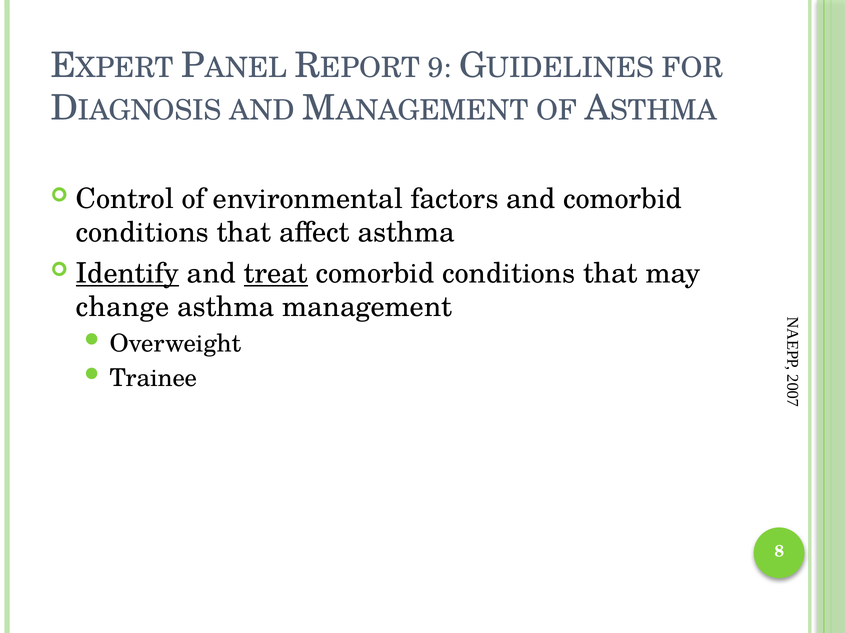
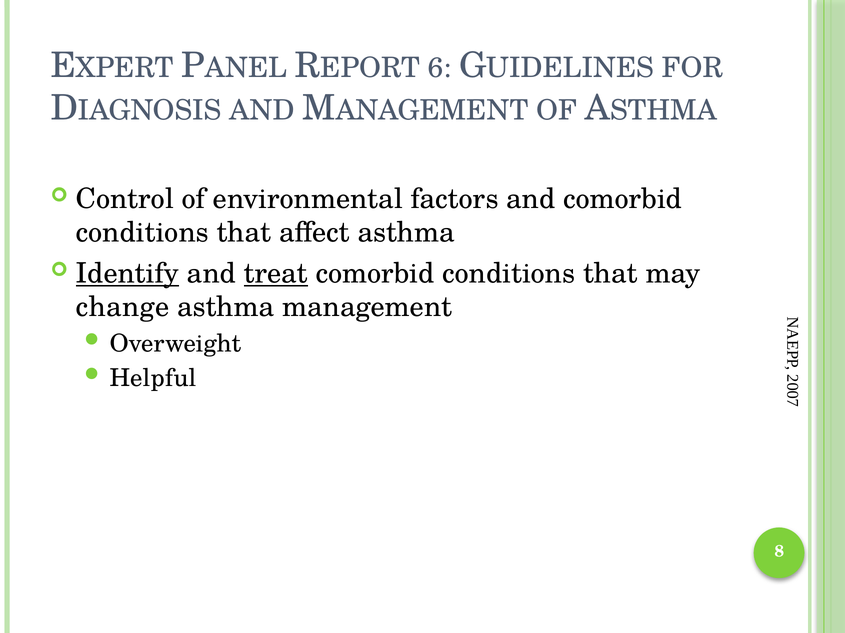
9: 9 -> 6 (440, 68)
Trainee: Trainee -> Helpful (153, 378)
